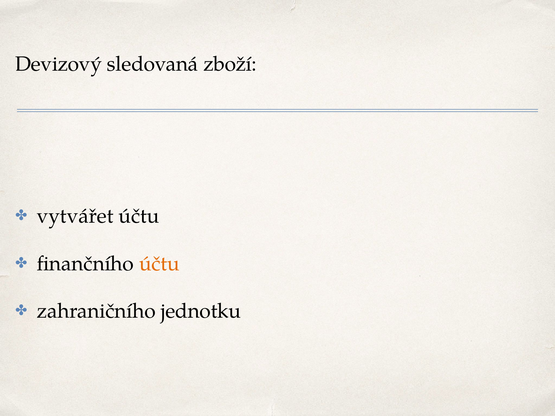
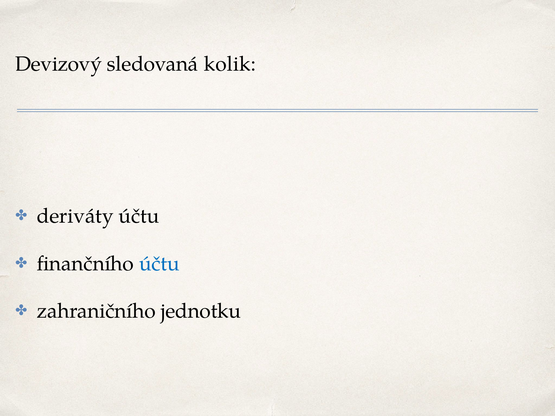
zboží: zboží -> kolik (230, 64)
vytvářet: vytvářet -> deriváty (75, 216)
účtu colour: orange -> blue (159, 264)
